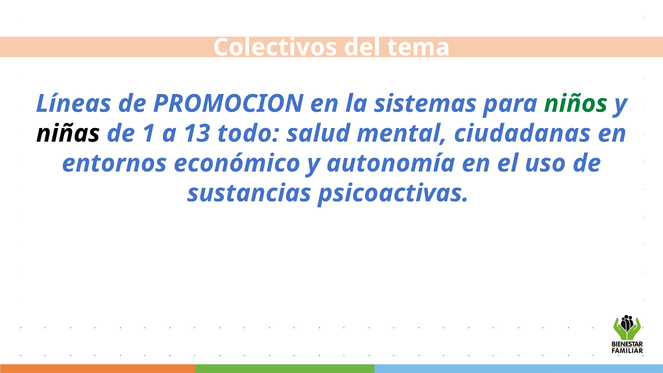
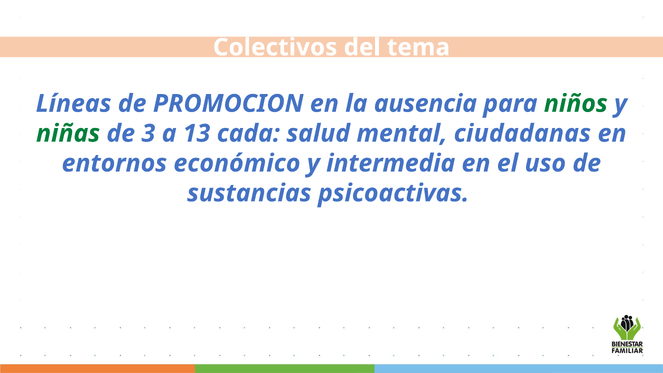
sistemas: sistemas -> ausencia (425, 104)
niñas colour: black -> green (68, 133)
1: 1 -> 3 (148, 133)
todo: todo -> cada (248, 133)
autonomía: autonomía -> intermedia (391, 163)
